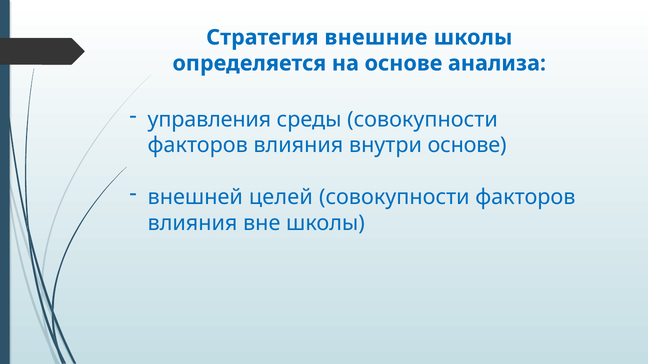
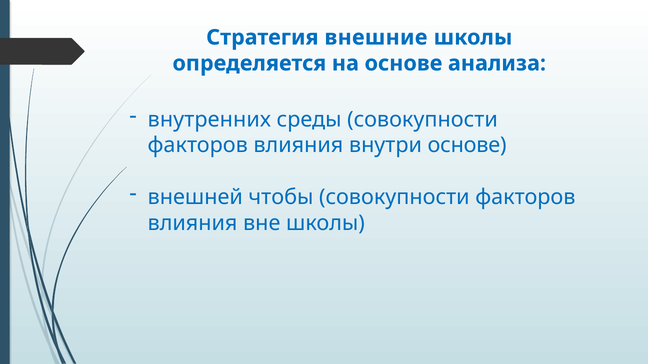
управления: управления -> внутренних (209, 120)
целей: целей -> чтобы (281, 197)
